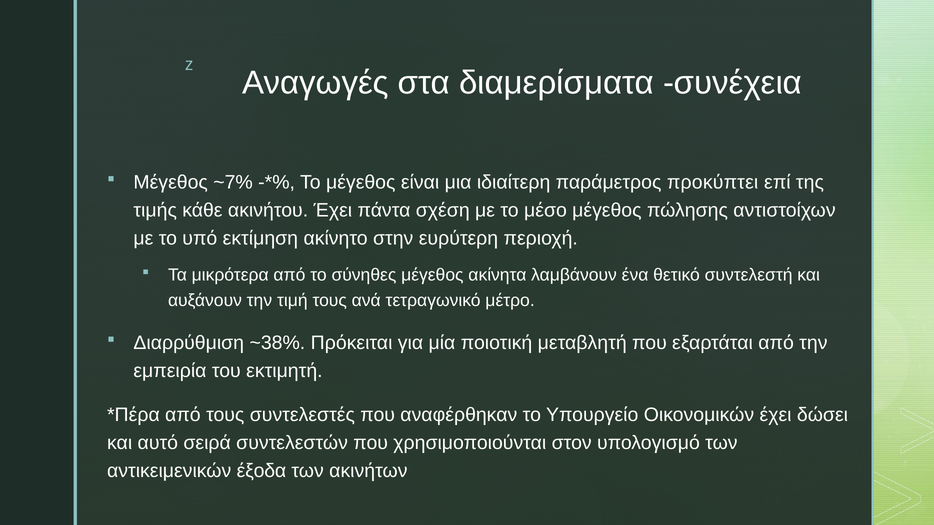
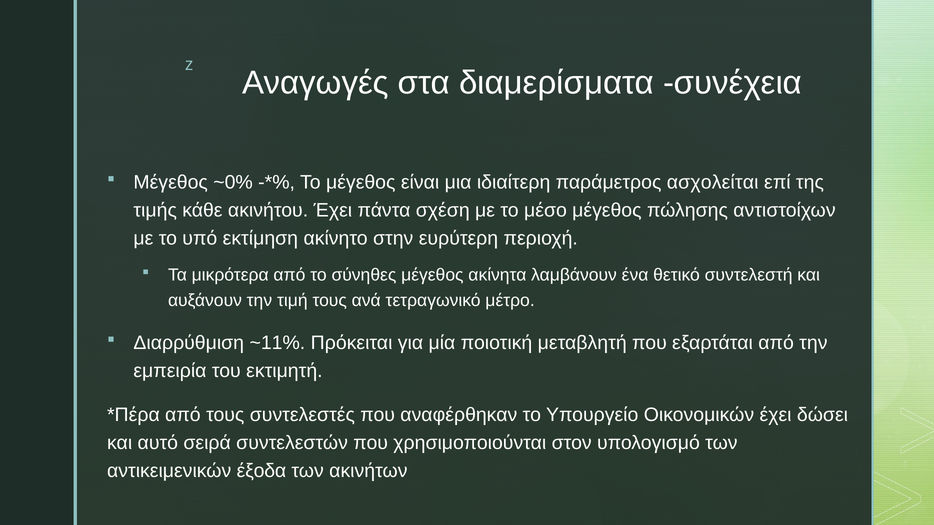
~7%: ~7% -> ~0% (233, 182)
προκύπτει: προκύπτει -> ασχολείται (713, 182)
~38%: ~38% -> ~11% (277, 343)
